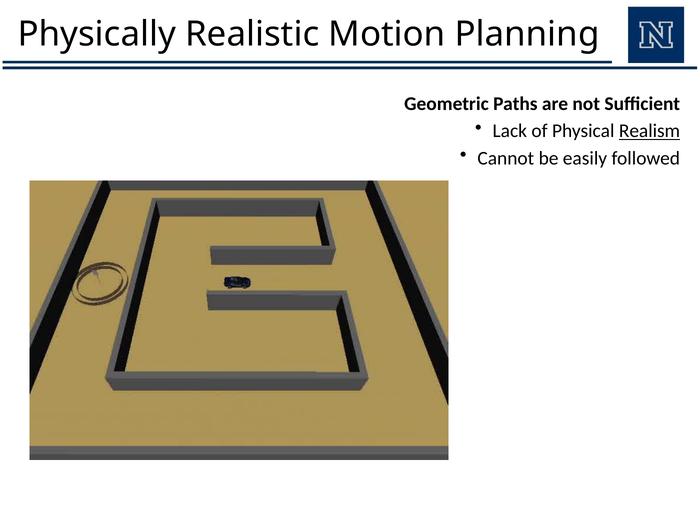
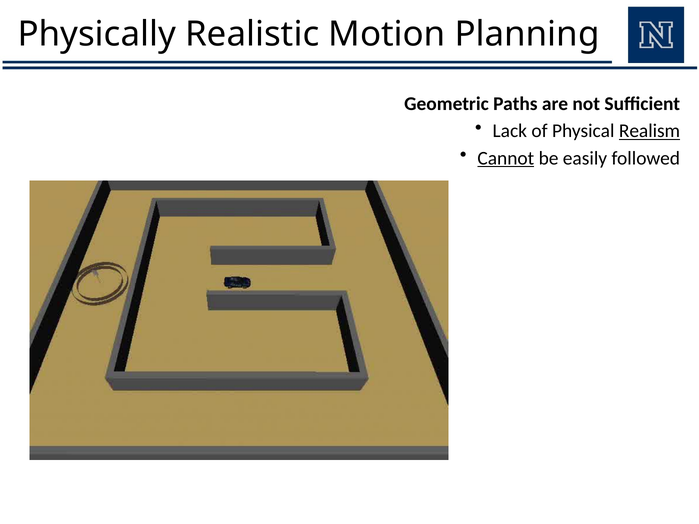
Cannot underline: none -> present (506, 158)
